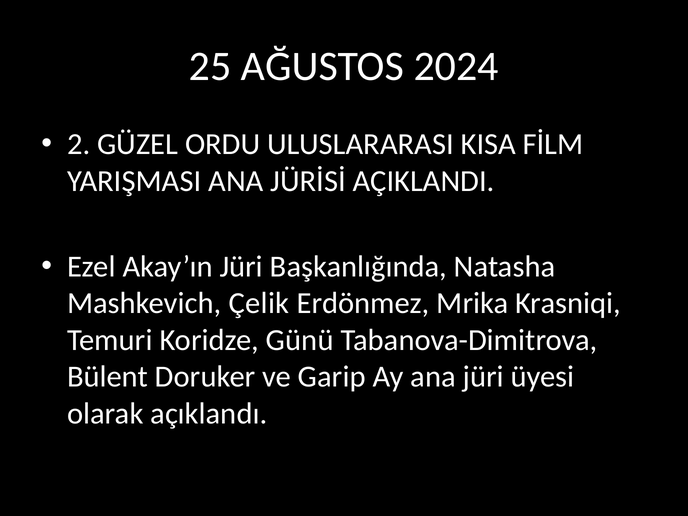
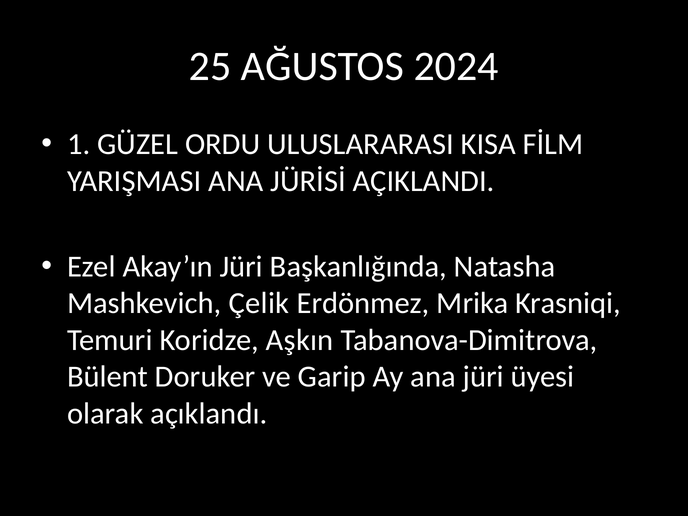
2: 2 -> 1 (79, 144)
Günü: Günü -> Aşkın (300, 340)
